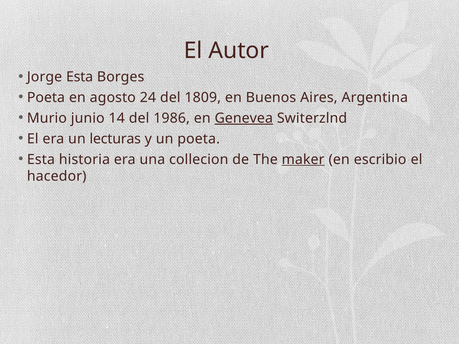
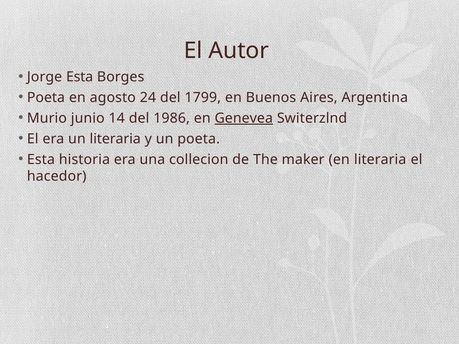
1809: 1809 -> 1799 (203, 98)
un lecturas: lecturas -> literaria (115, 139)
maker underline: present -> none (303, 159)
en escribio: escribio -> literaria (380, 159)
